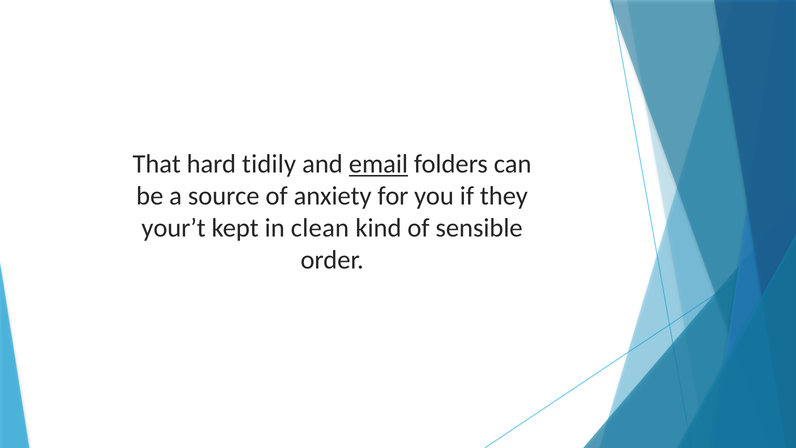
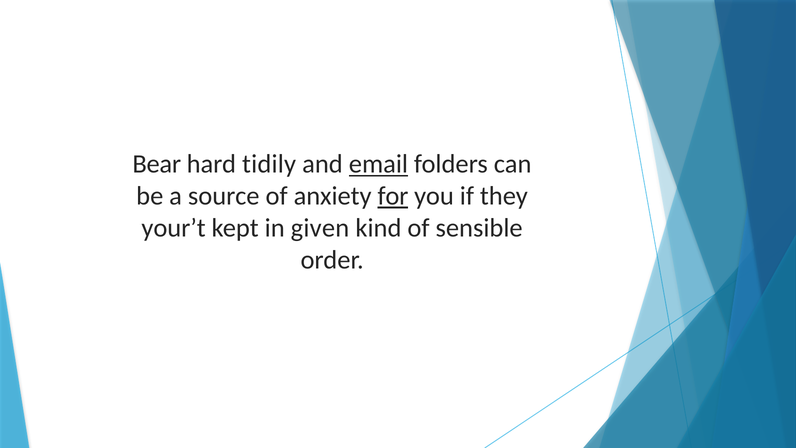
That: That -> Bear (157, 164)
for underline: none -> present (393, 196)
clean: clean -> given (320, 228)
